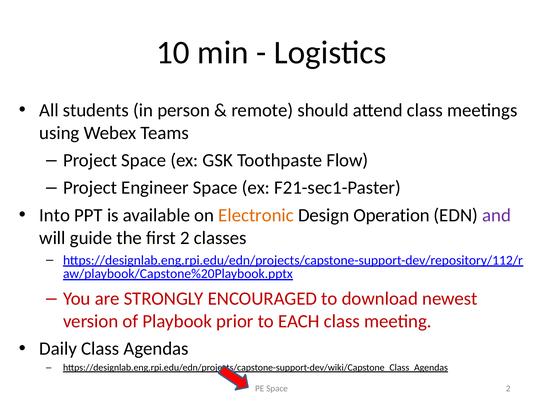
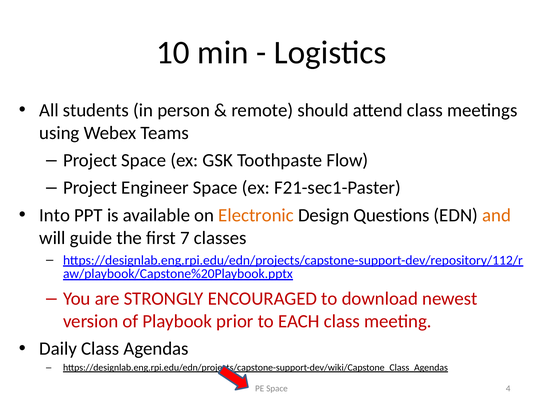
Operation: Operation -> Questions (392, 215)
and colour: purple -> orange (497, 215)
first 2: 2 -> 7 (185, 238)
Space 2: 2 -> 4 (508, 389)
